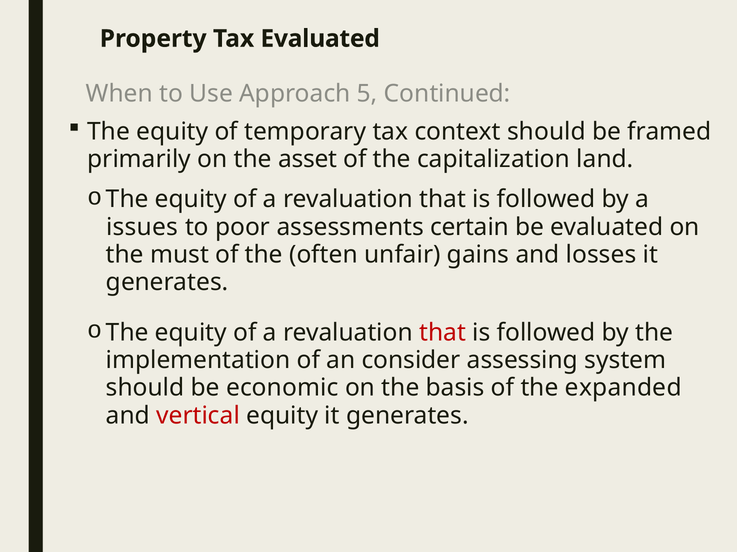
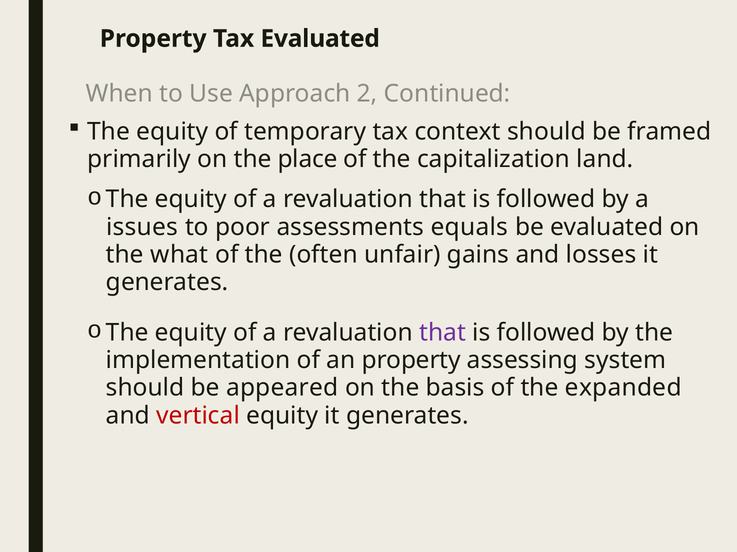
5: 5 -> 2 (367, 94)
asset: asset -> place (308, 160)
certain: certain -> equals (469, 227)
must: must -> what (179, 255)
that colour: red -> purple (443, 333)
an consider: consider -> property (411, 361)
economic: economic -> appeared (282, 388)
